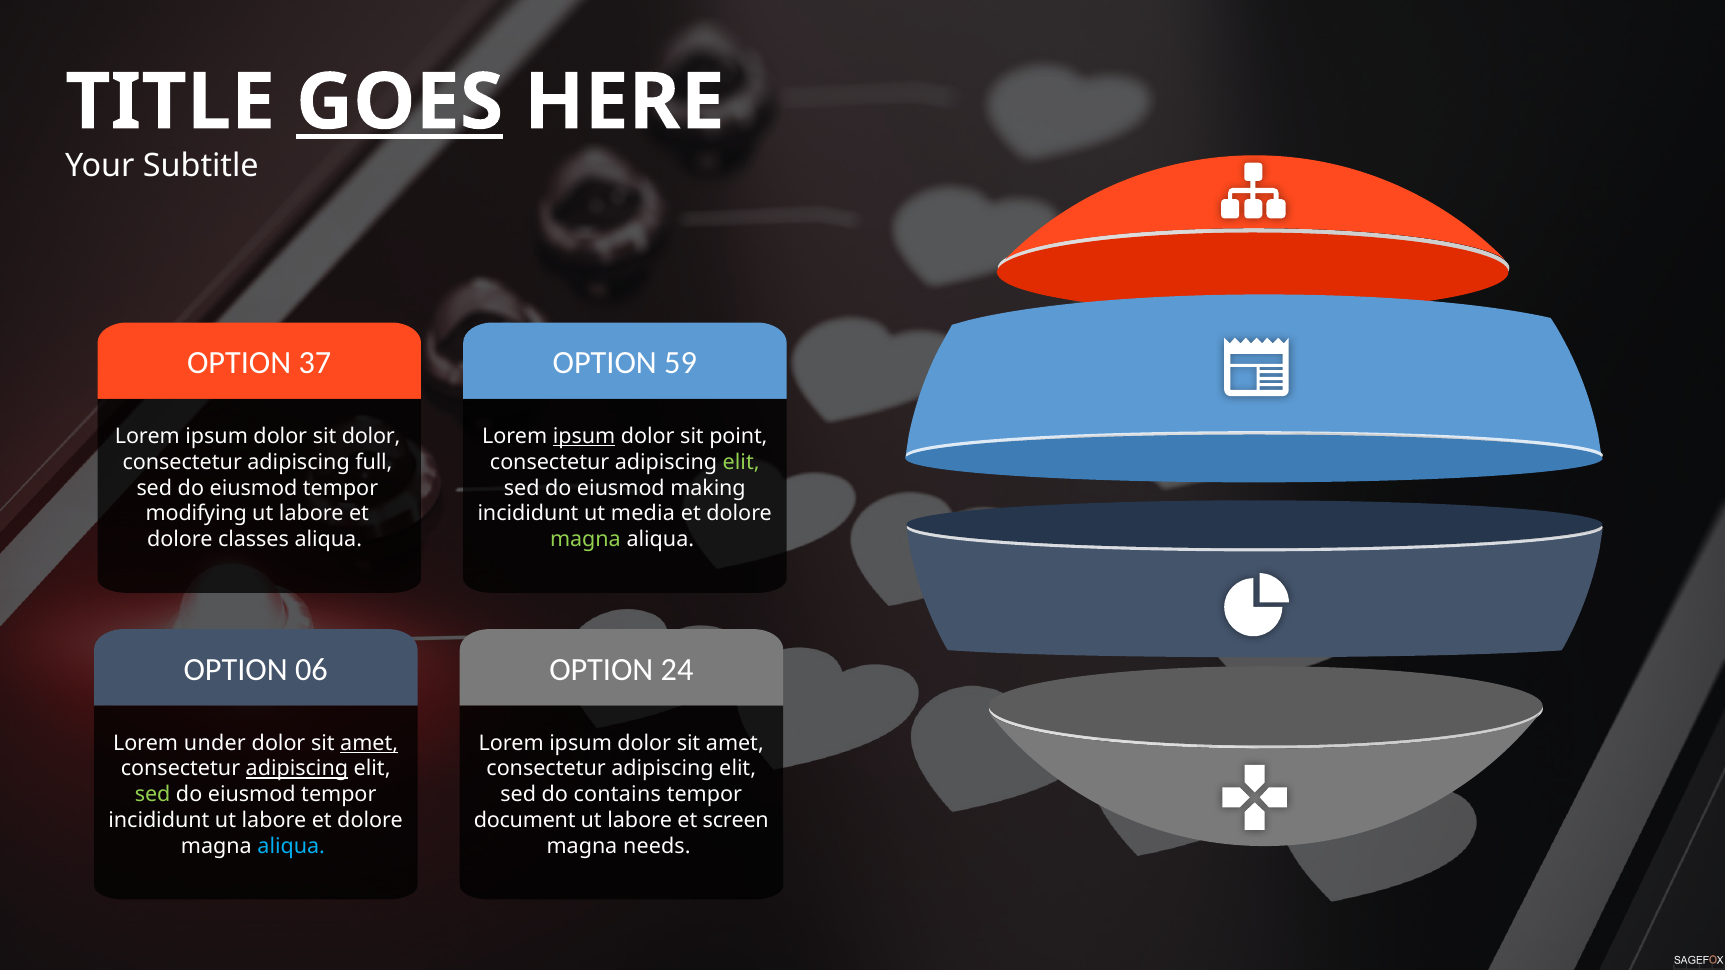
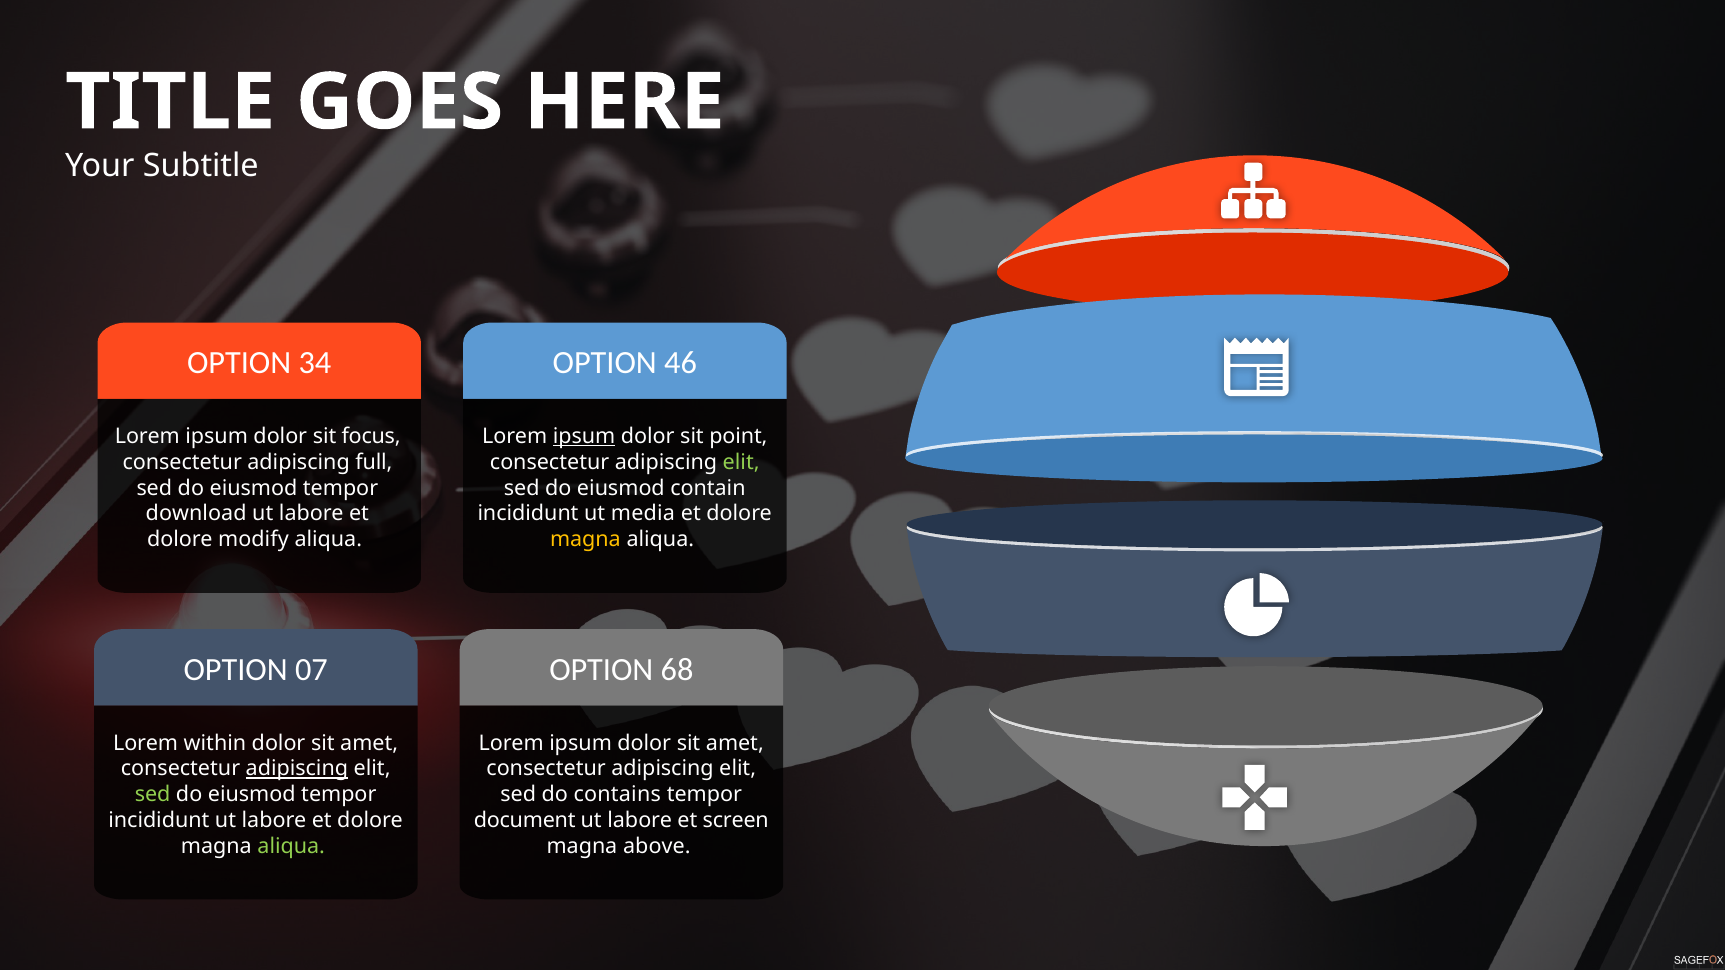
GOES underline: present -> none (400, 102)
37: 37 -> 34 (315, 363)
59: 59 -> 46 (681, 363)
sit dolor: dolor -> focus (371, 436)
making: making -> contain (708, 488)
modifying: modifying -> download (196, 514)
classes: classes -> modify (253, 540)
magna colour: light green -> yellow (585, 540)
06: 06 -> 07 (311, 670)
24: 24 -> 68 (677, 670)
under: under -> within (215, 743)
amet underline: present -> none (369, 743)
aliqua colour: light blue -> light green (291, 847)
needs: needs -> above (657, 847)
